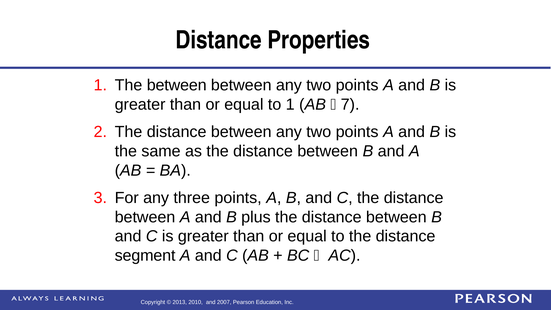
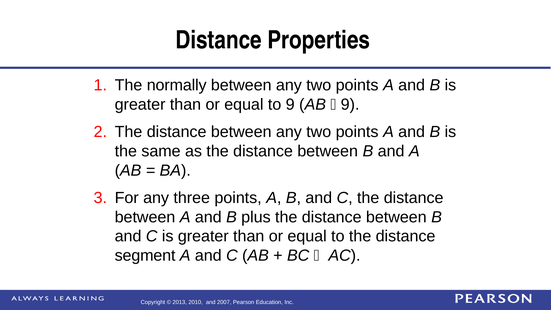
The between: between -> normally (177, 85)
to 1: 1 -> 9 (290, 104)
7: 7 -> 9 (350, 104)
